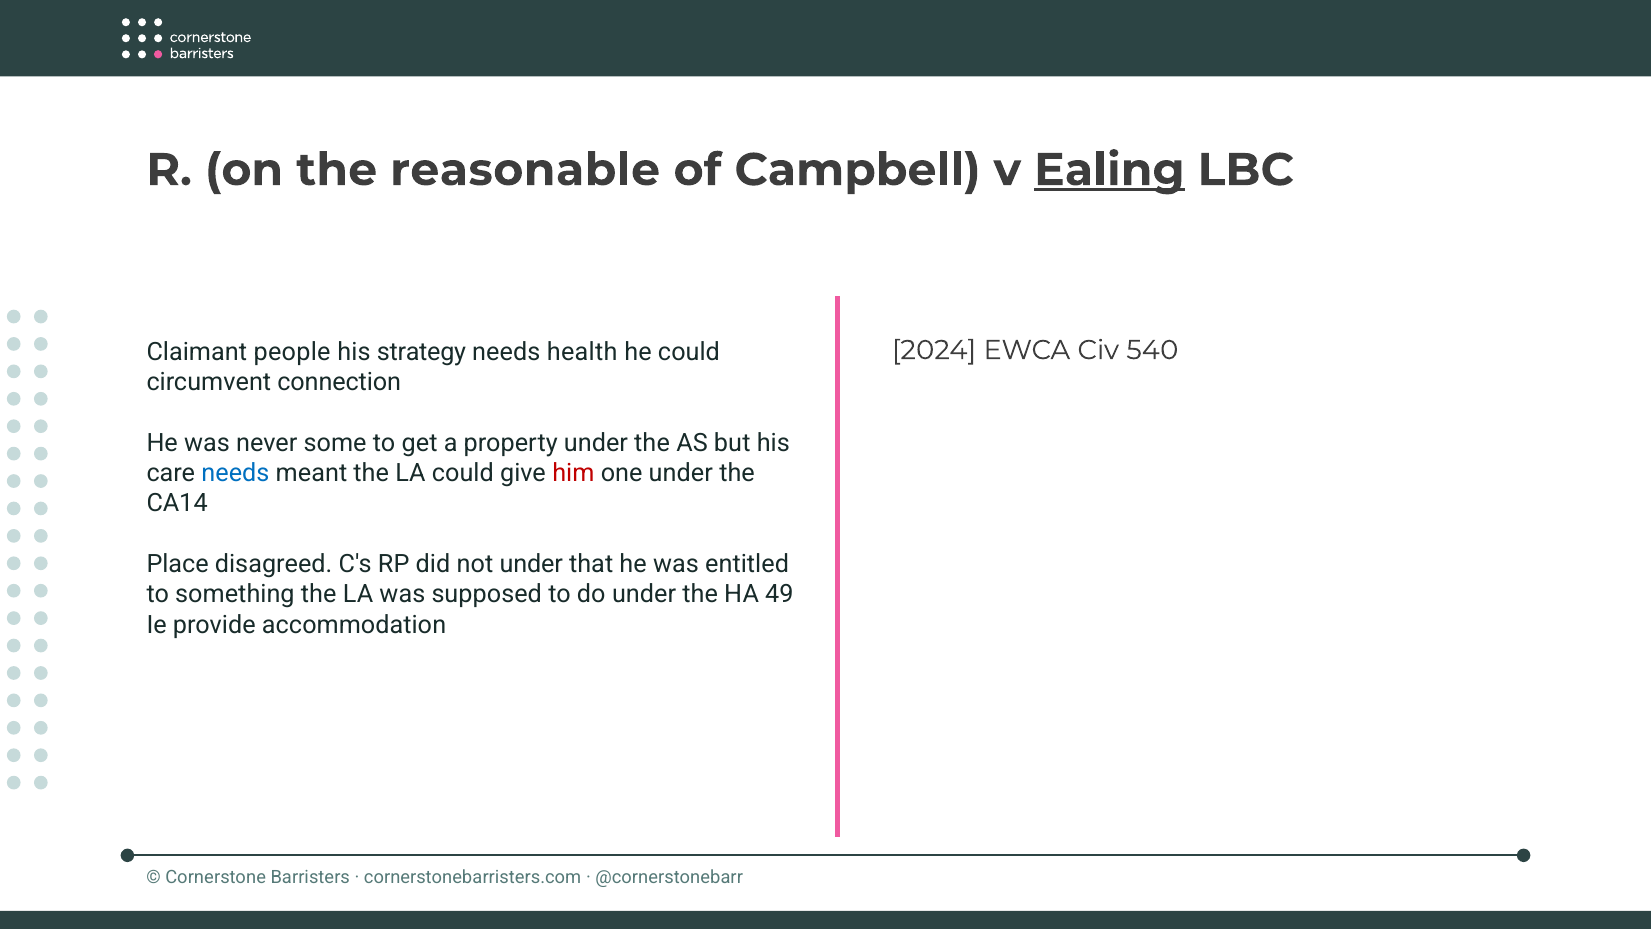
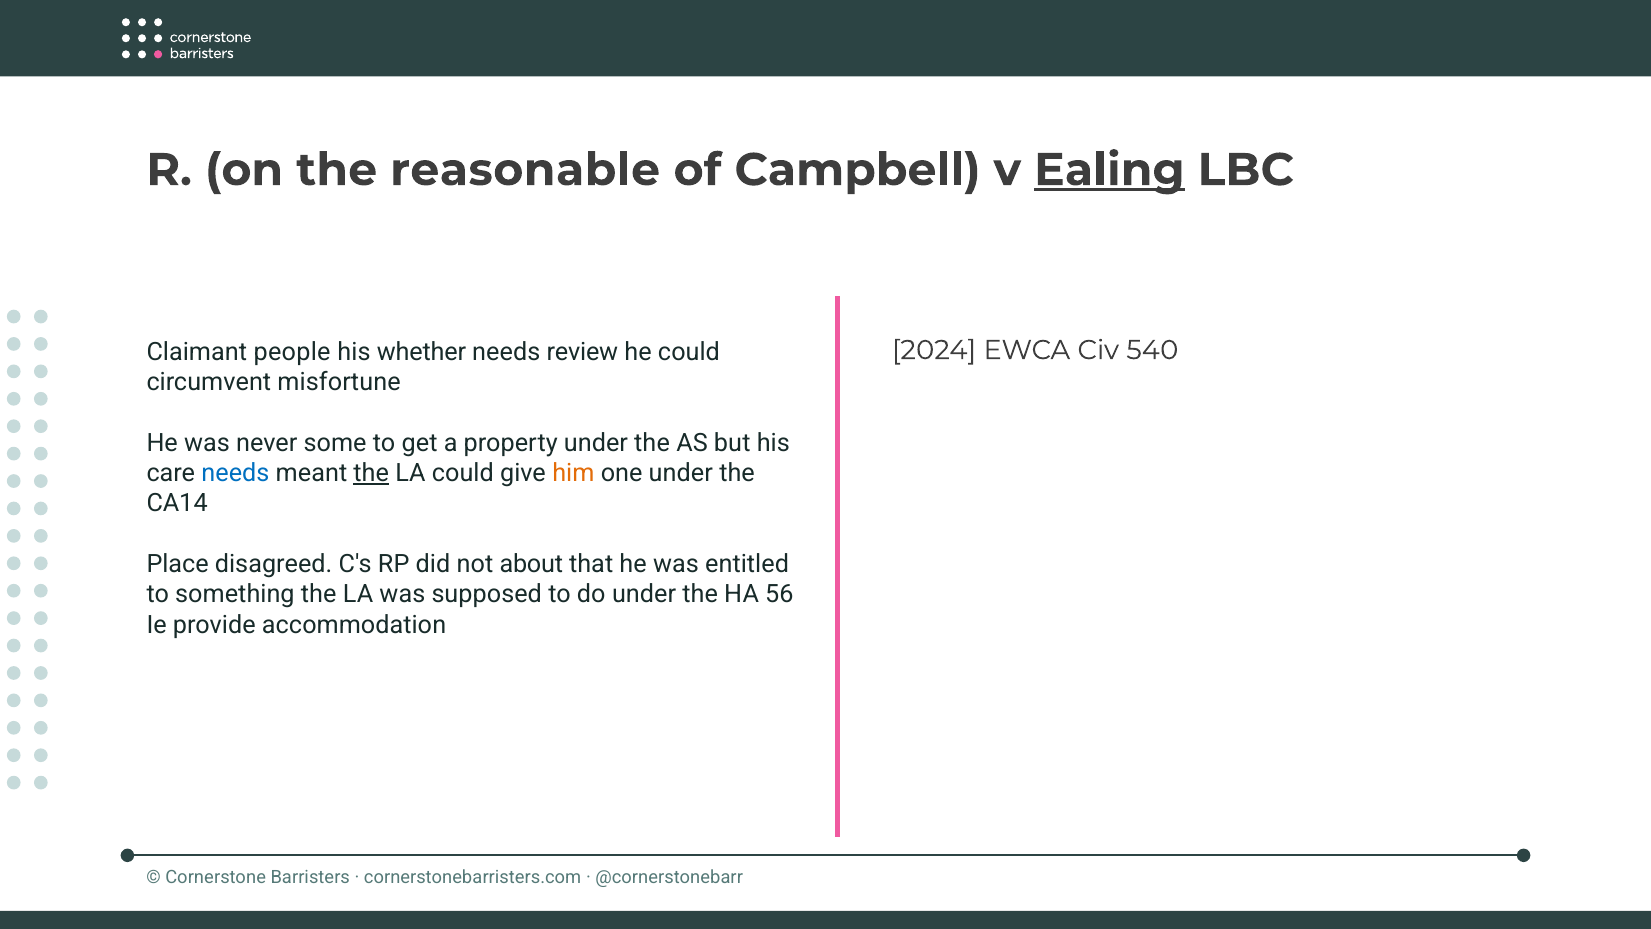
strategy: strategy -> whether (421, 352)
health: health -> review (582, 352)
connection: connection -> misfortune (339, 382)
the underline: none -> present (371, 473)
him colour: red -> orange (573, 473)
not under: under -> about (531, 564)
49: 49 -> 56 (779, 594)
